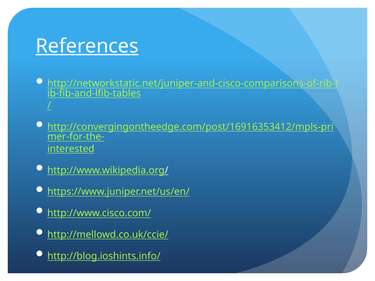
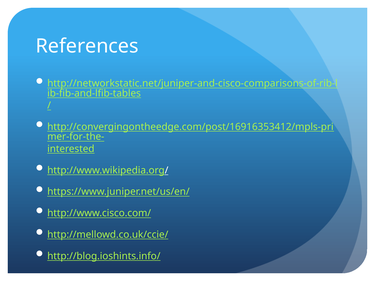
References underline: present -> none (87, 46)
